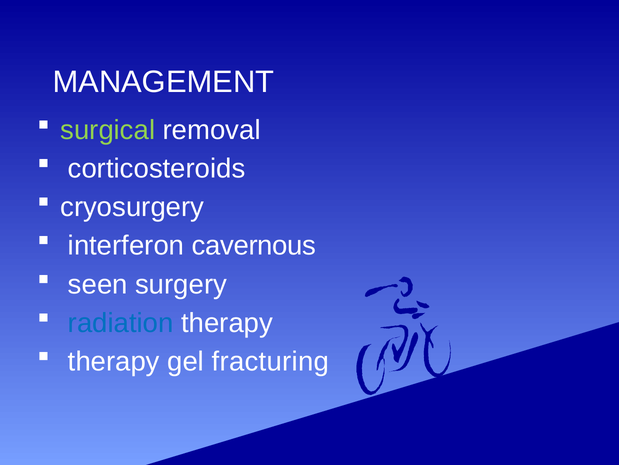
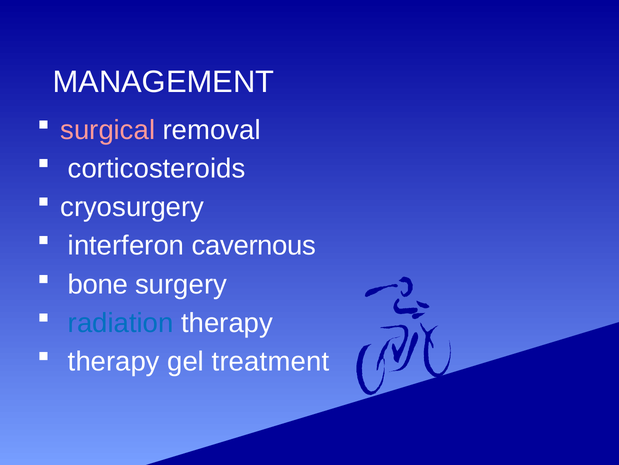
surgical colour: light green -> pink (108, 130)
seen: seen -> bone (98, 284)
fracturing: fracturing -> treatment (271, 361)
